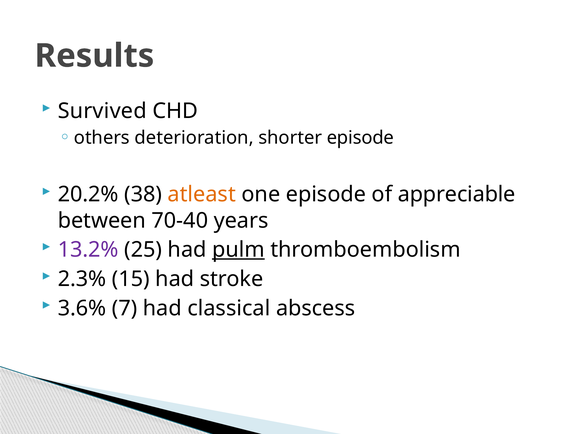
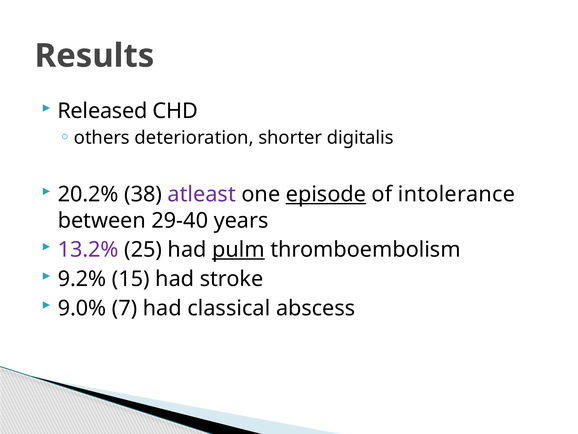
Survived: Survived -> Released (102, 111)
shorter episode: episode -> digitalis (360, 137)
atleast colour: orange -> purple (202, 194)
episode underline: none -> present (326, 194)
appreciable: appreciable -> intolerance (456, 194)
70-40: 70-40 -> 29-40 (180, 220)
2.3%: 2.3% -> 9.2% (82, 279)
3.6%: 3.6% -> 9.0% (82, 308)
